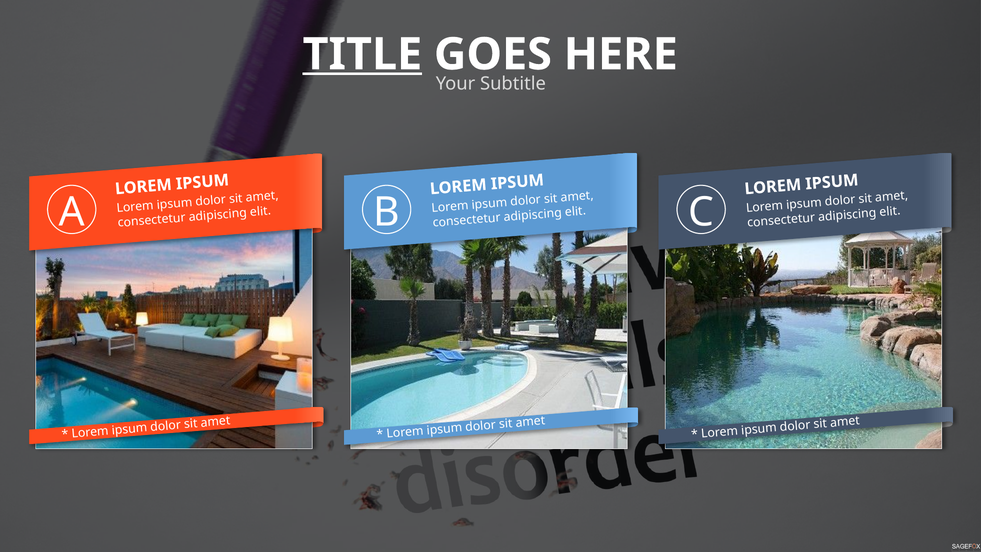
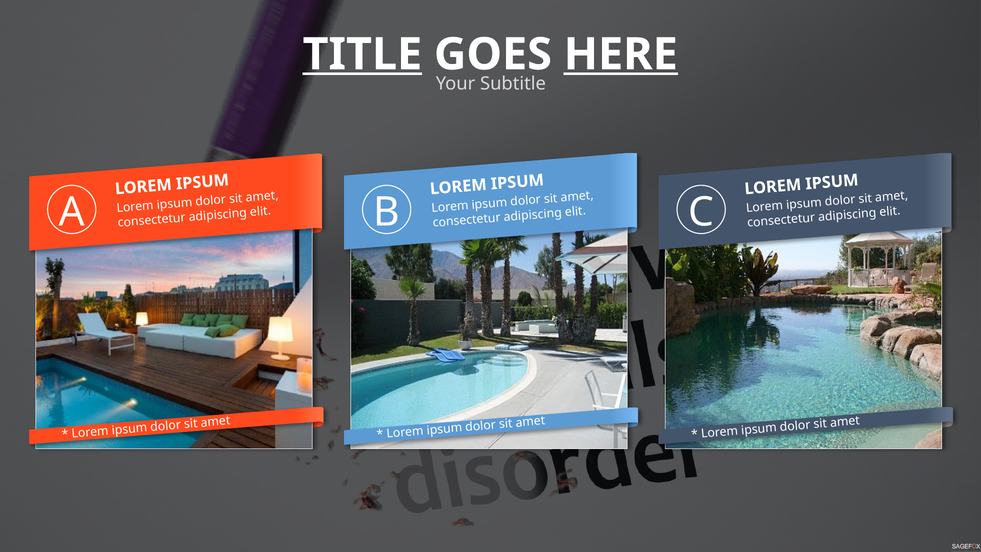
HERE underline: none -> present (621, 54)
